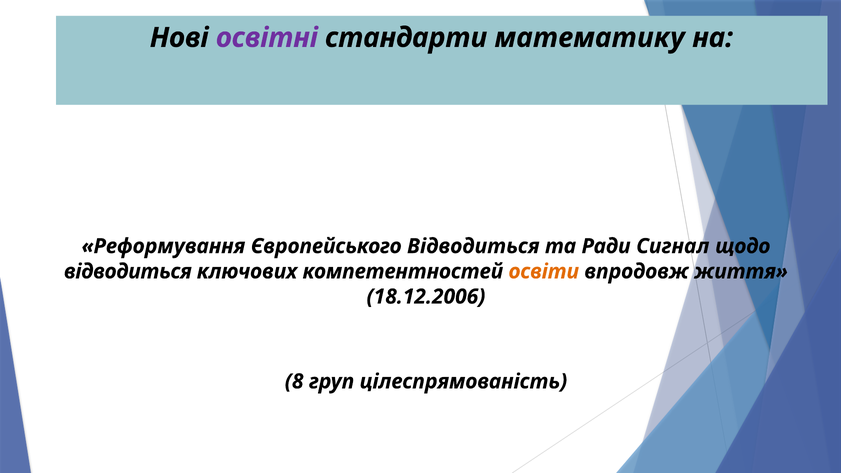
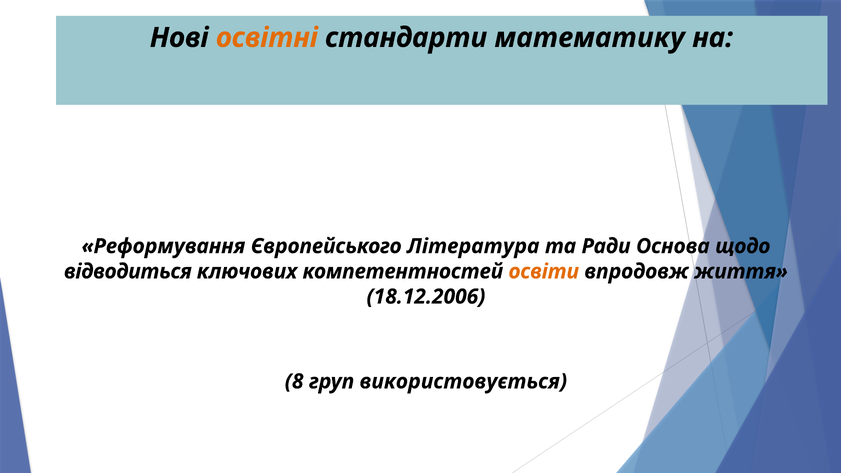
освітні colour: purple -> orange (267, 38)
Європейського Відводиться: Відводиться -> Література (473, 246)
Сигнал: Сигнал -> Основа (673, 246)
цілеспрямованість: цілеспрямованість -> використовується (463, 382)
